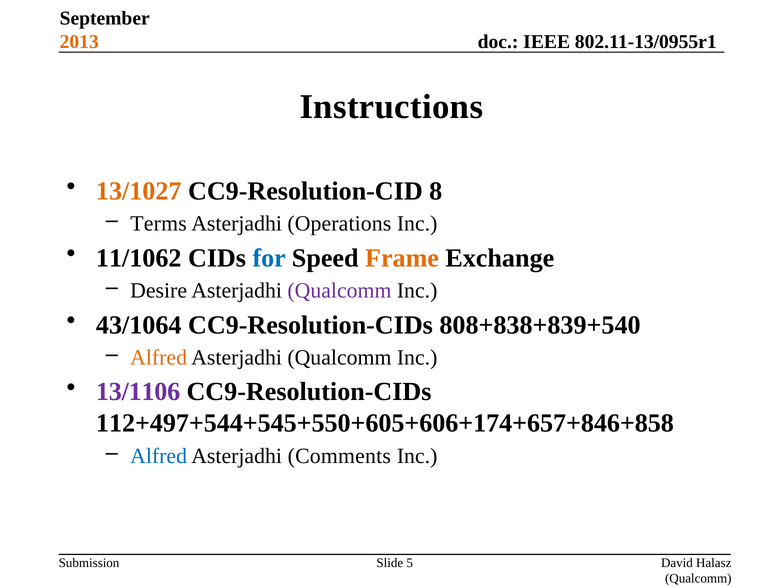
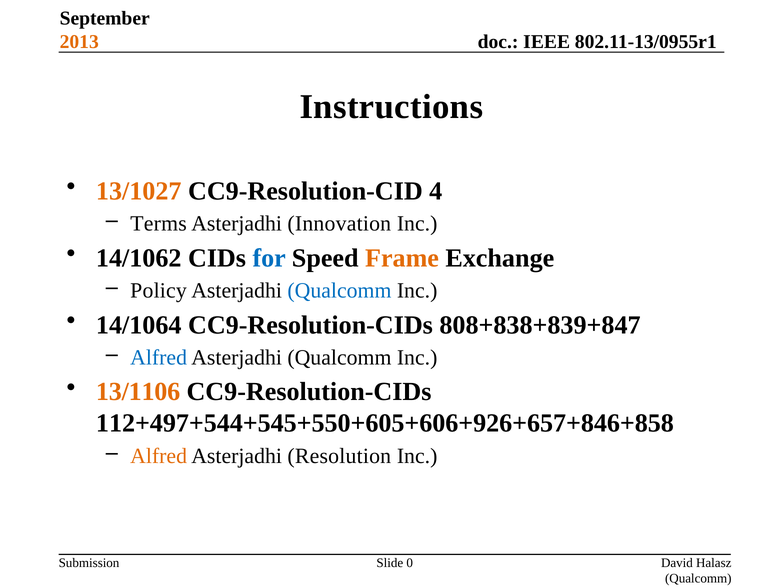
8: 8 -> 4 (436, 191)
Operations: Operations -> Innovation (339, 224)
11/1062: 11/1062 -> 14/1062 (139, 258)
Desire: Desire -> Policy (159, 291)
Qualcomm colour: purple -> blue (339, 291)
43/1064: 43/1064 -> 14/1064 (139, 325)
808+838+839+540: 808+838+839+540 -> 808+838+839+847 (540, 325)
Alfred colour: orange -> blue (159, 358)
13/1106 colour: purple -> orange (138, 392)
112+497+544+545+550+605+606+174+657+846+858: 112+497+544+545+550+605+606+174+657+846+858 -> 112+497+544+545+550+605+606+926+657+846+858 (385, 423)
Alfred colour: blue -> orange (159, 456)
Comments: Comments -> Resolution (339, 456)
5: 5 -> 0 (410, 563)
